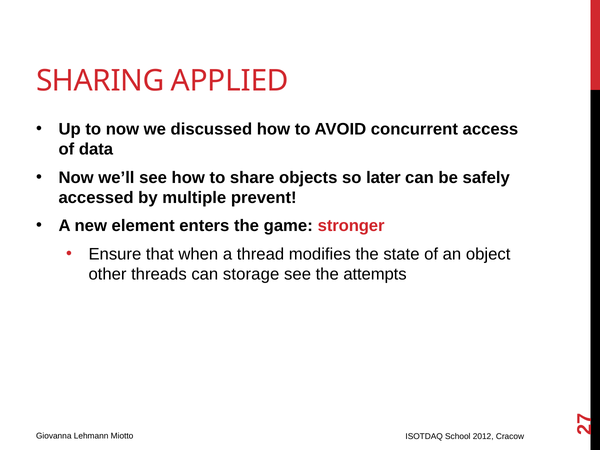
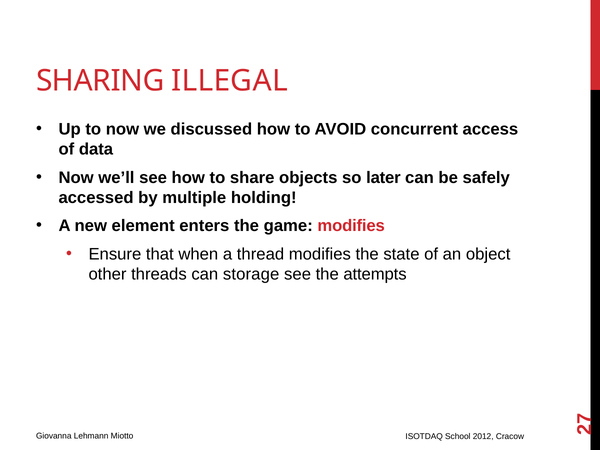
APPLIED: APPLIED -> ILLEGAL (229, 81)
prevent: prevent -> holding (264, 198)
game stronger: stronger -> modifies (351, 226)
